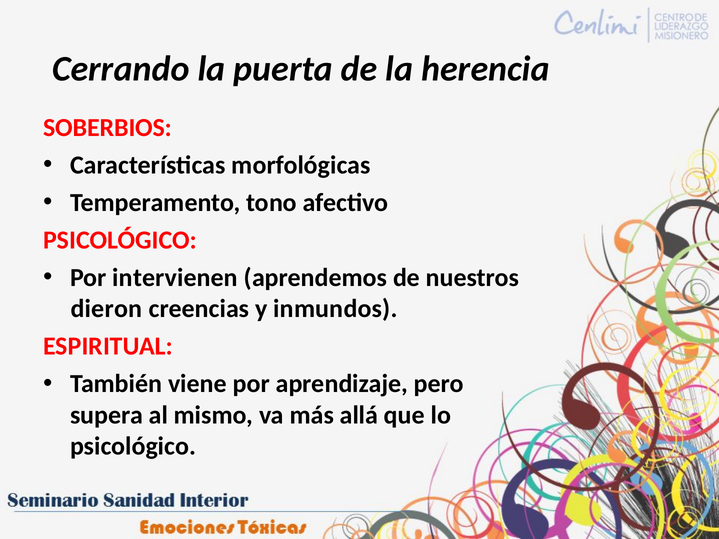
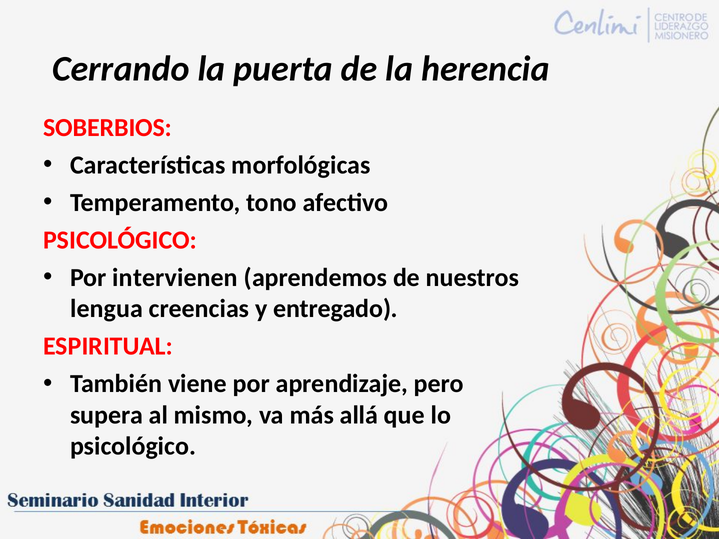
dieron: dieron -> lengua (107, 309)
inmundos: inmundos -> entregado (336, 309)
